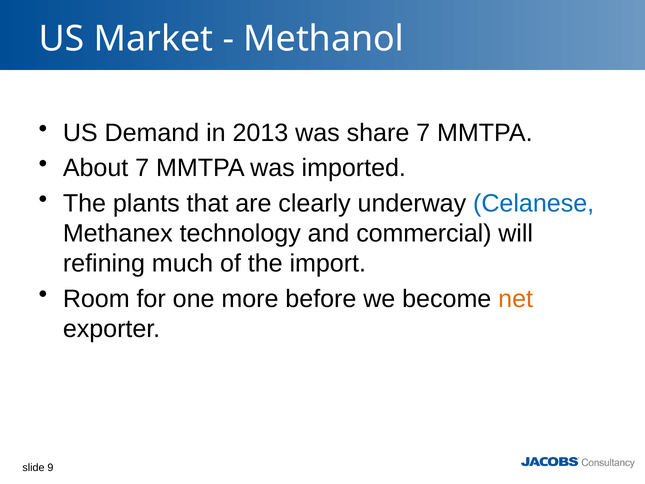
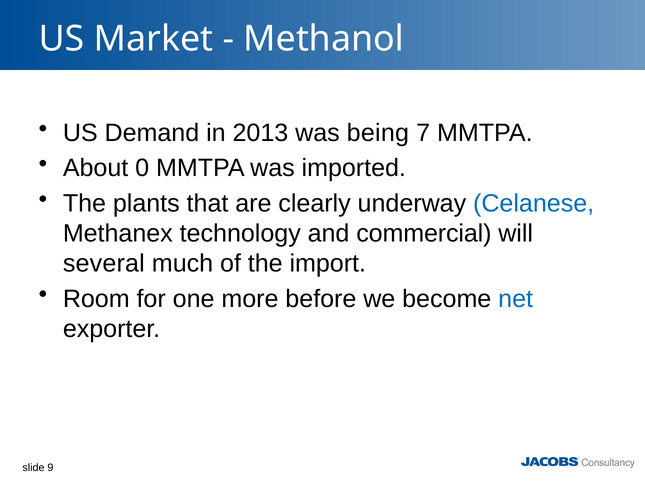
share: share -> being (378, 133)
About 7: 7 -> 0 (142, 168)
refining: refining -> several (104, 263)
net colour: orange -> blue (516, 299)
